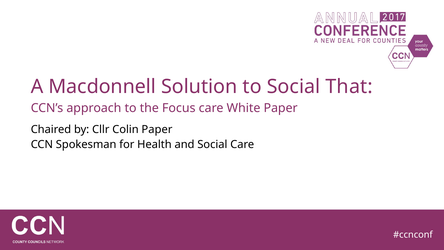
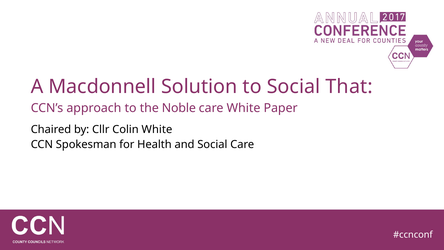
Focus: Focus -> Noble (179, 108)
Colin Paper: Paper -> White (157, 129)
